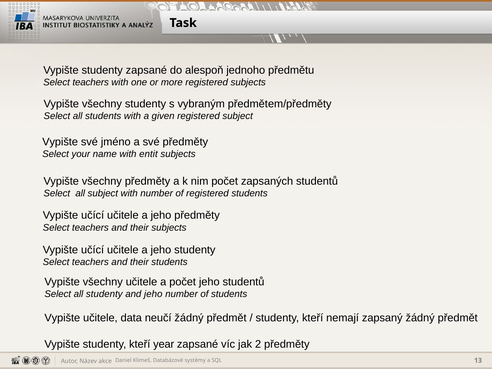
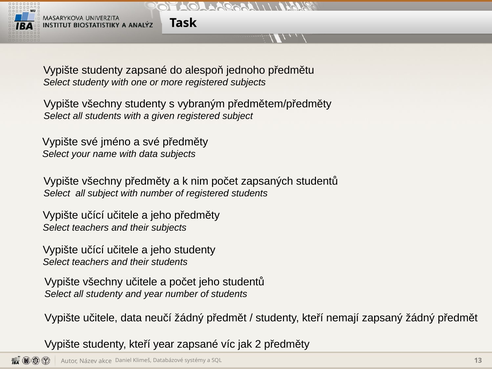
teachers: teachers -> studenty (91, 82)
with entit: entit -> data (148, 154)
and jeho: jeho -> year (153, 294)
